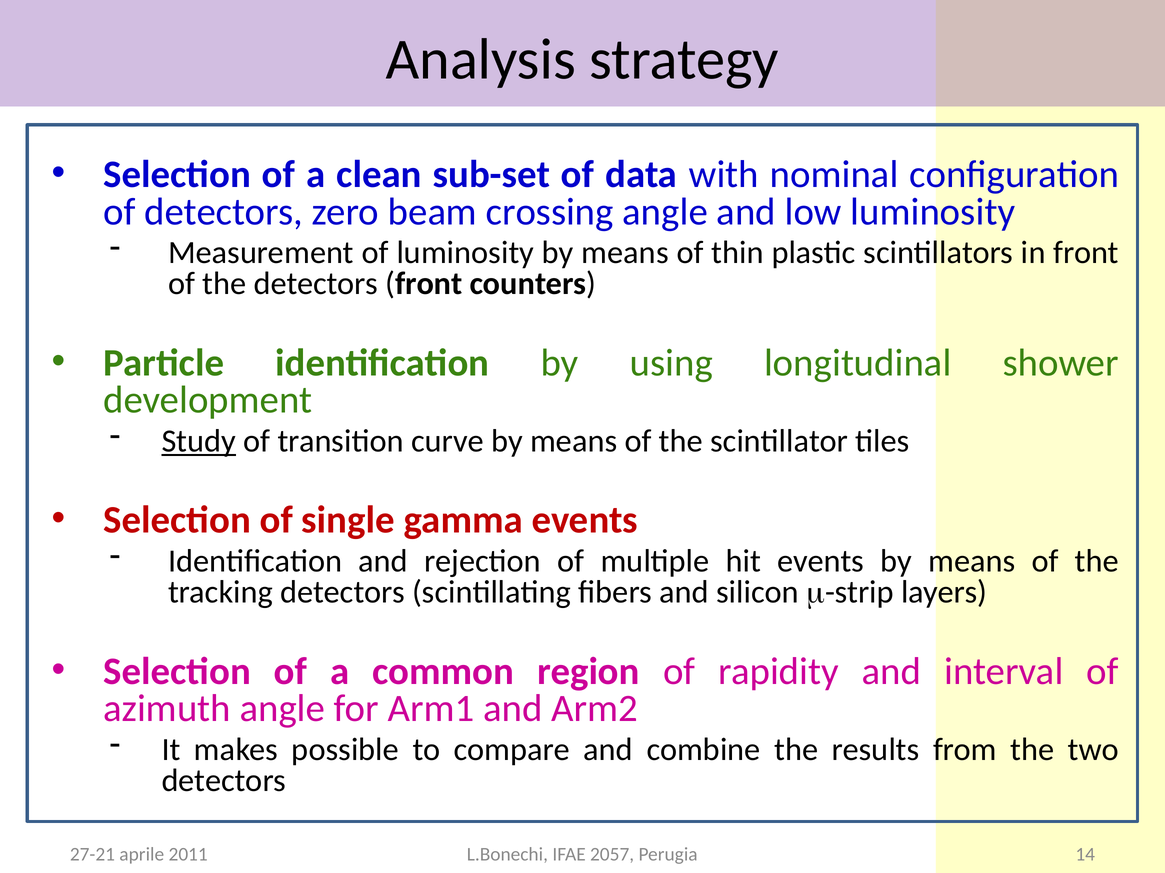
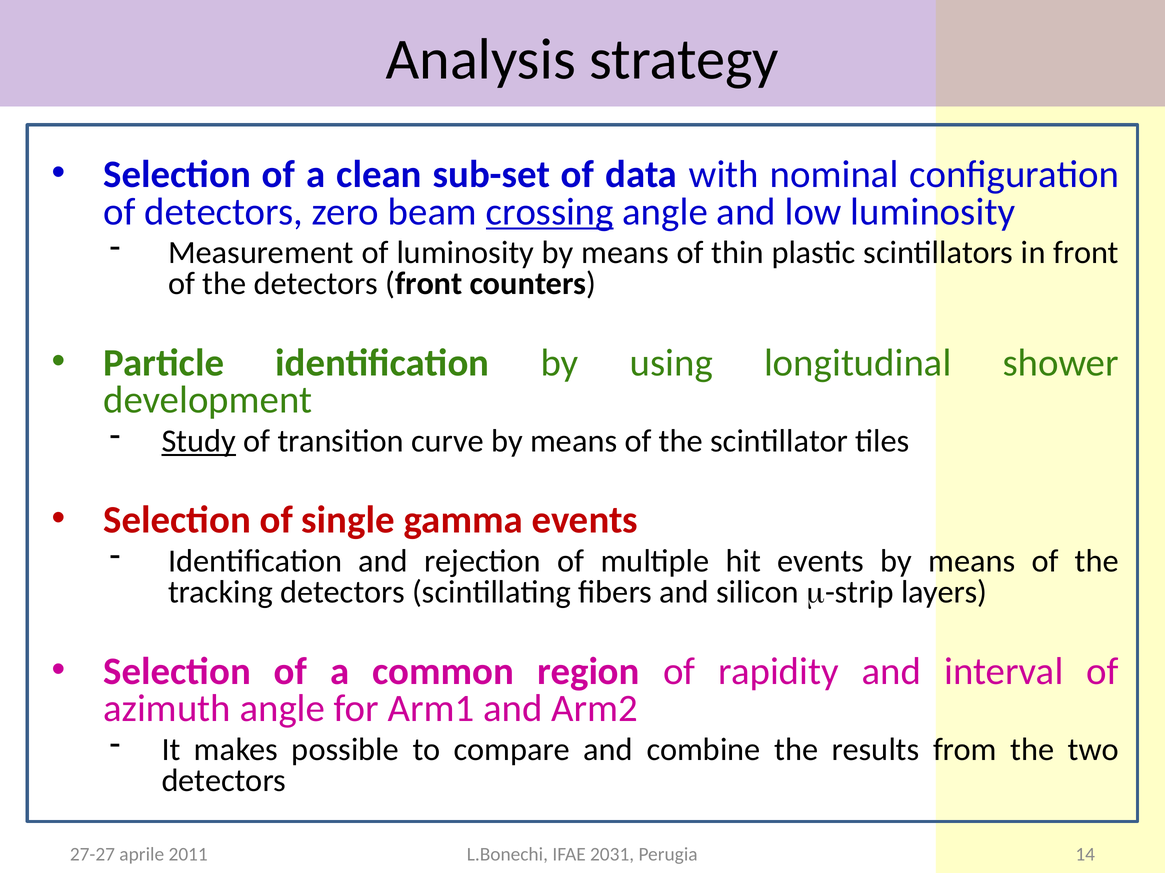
crossing underline: none -> present (550, 212)
27-21: 27-21 -> 27-27 (92, 855)
2057: 2057 -> 2031 (612, 855)
